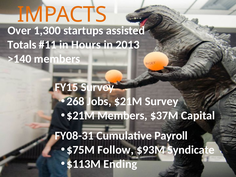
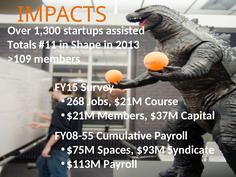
Hours: Hours -> Shape (86, 45)
>140: >140 -> >109 (19, 59)
$21M Survey: Survey -> Course (162, 101)
FY08-31: FY08-31 -> FY08-55 (74, 136)
Follow: Follow -> Spaces (116, 150)
$113M Ending: Ending -> Payroll (120, 164)
